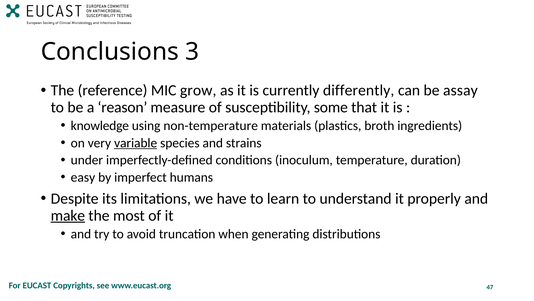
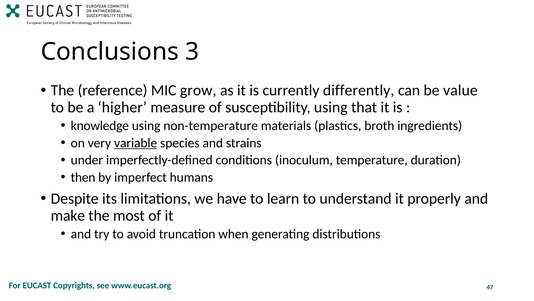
assay: assay -> value (460, 90)
reason: reason -> higher (122, 107)
susceptibility some: some -> using (331, 107)
easy: easy -> then (83, 177)
make underline: present -> none (68, 215)
